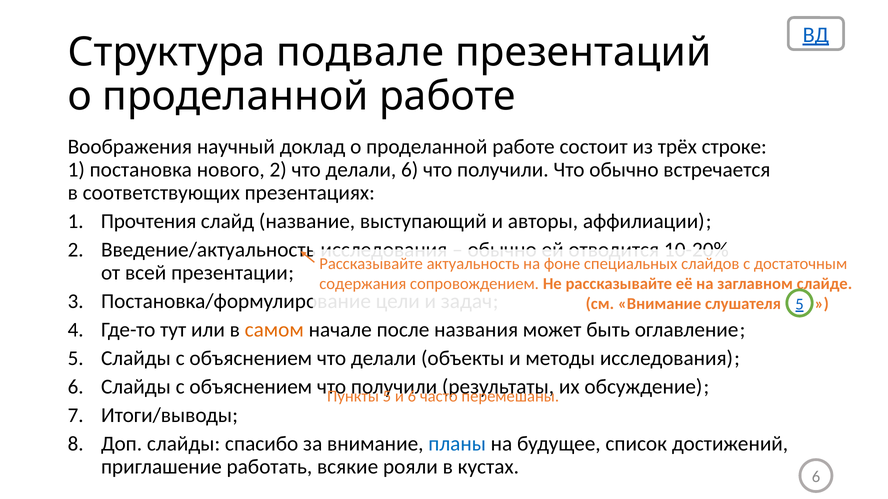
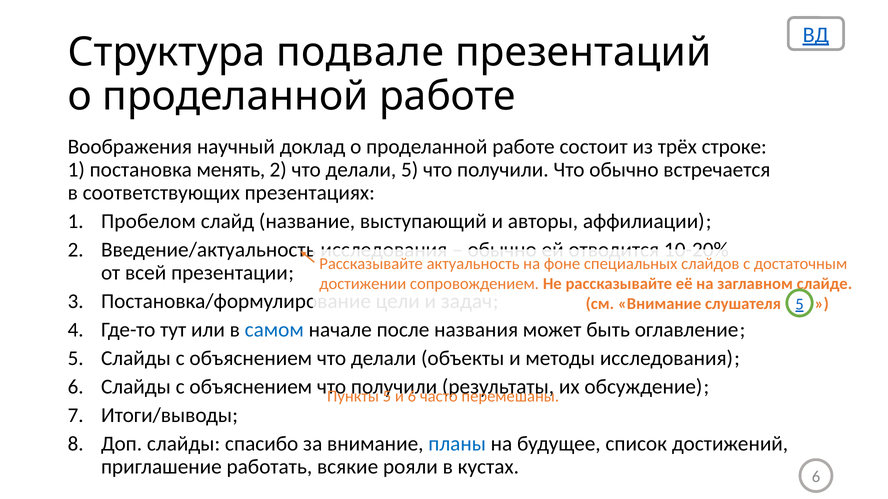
нового: нового -> менять (231, 170)
делали 6: 6 -> 5 (410, 170)
Прочтения: Прочтения -> Пробелом (148, 221)
содержания: содержания -> достижении (363, 284)
самом colour: orange -> blue (274, 330)
